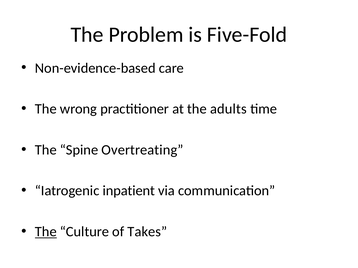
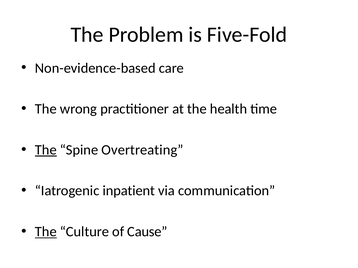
adults: adults -> health (229, 109)
The underline: none -> present (46, 150)
Takes: Takes -> Cause (147, 232)
